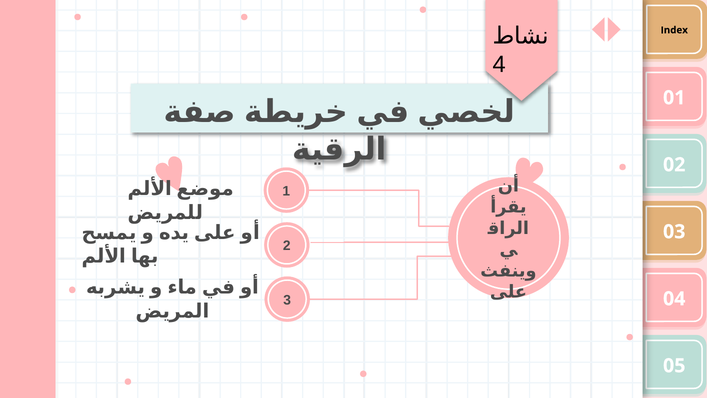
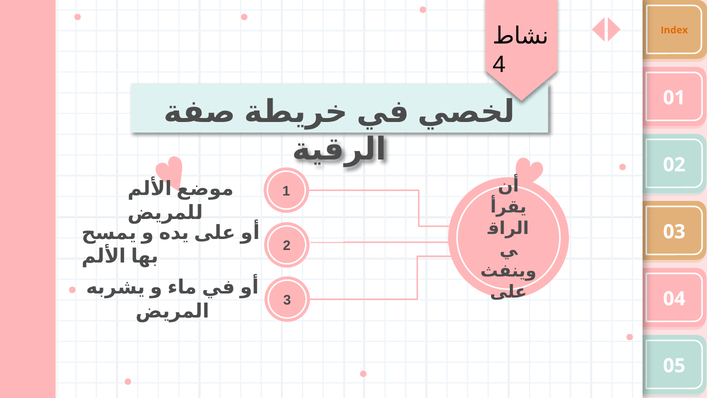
Index colour: black -> orange (674, 30)
